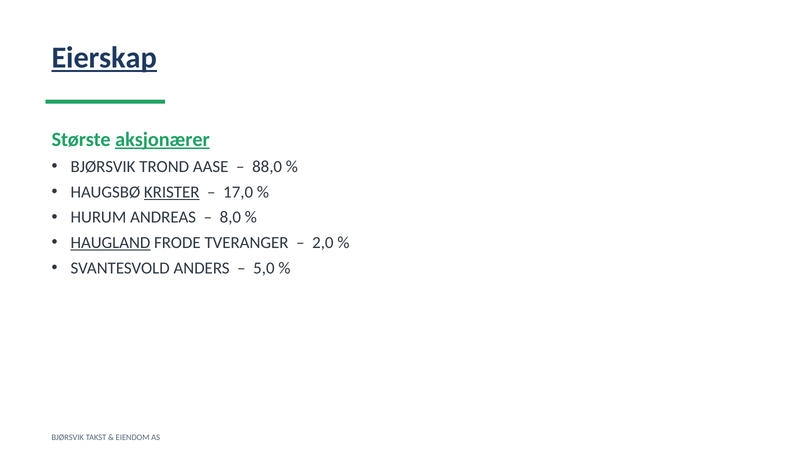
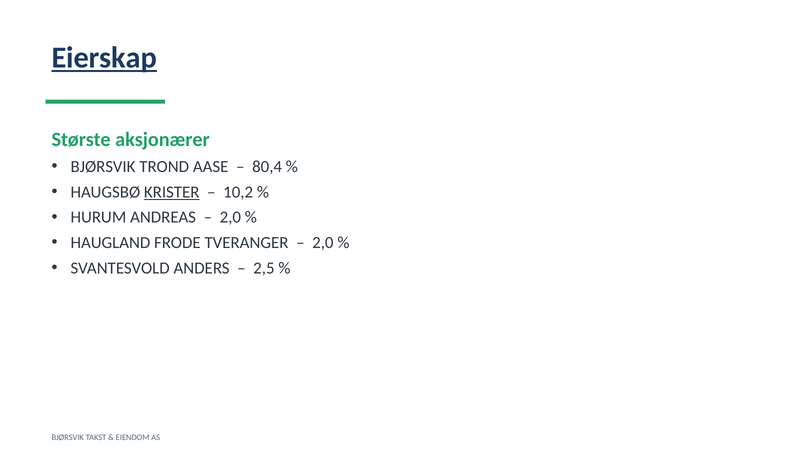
aksjonærer underline: present -> none (162, 139)
88,0: 88,0 -> 80,4 (267, 167)
17,0: 17,0 -> 10,2 (238, 192)
8,0: 8,0 -> 2,0 (230, 217)
HAUGLAND underline: present -> none (110, 243)
5,0: 5,0 -> 2,5 (264, 268)
